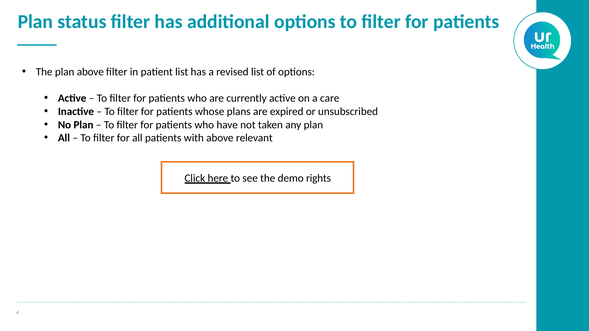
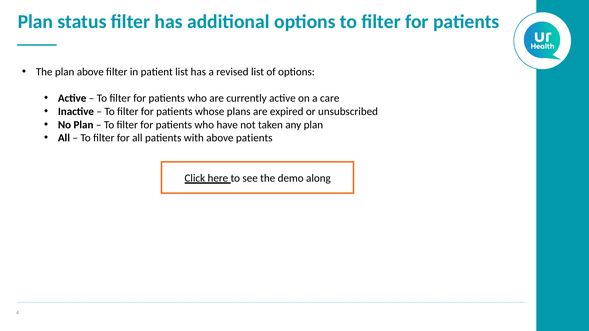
above relevant: relevant -> patients (254, 138)
rights: rights -> along (318, 178)
